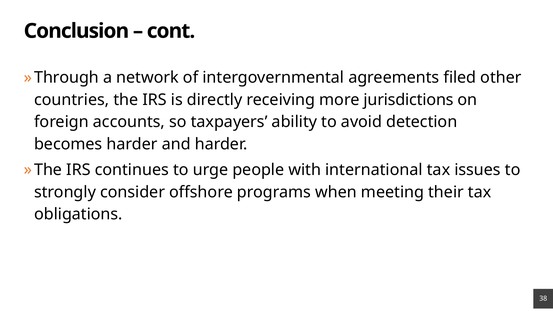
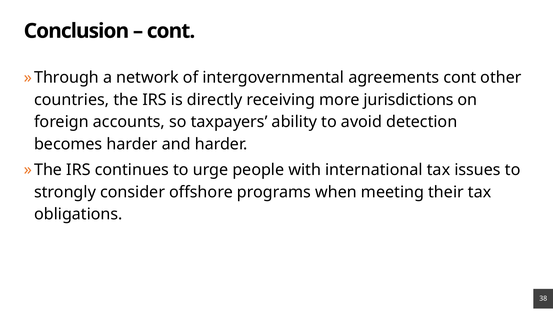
agreements filed: filed -> cont (460, 78)
